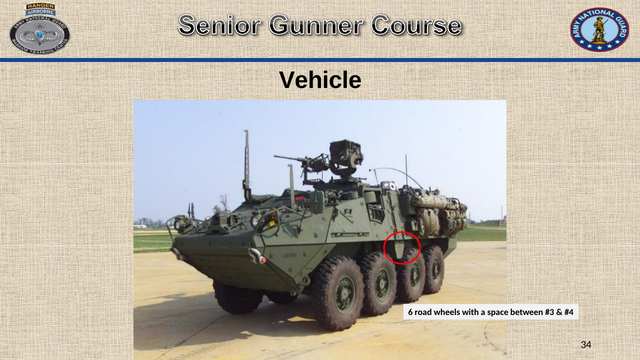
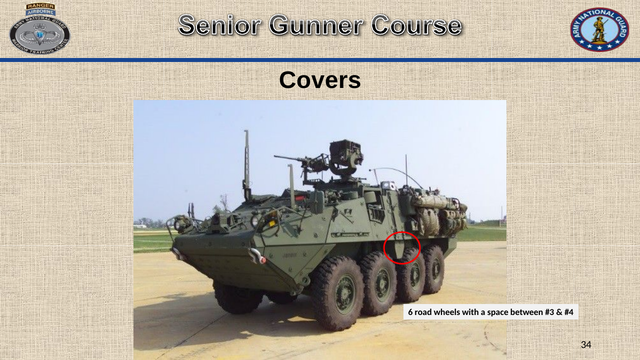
Vehicle: Vehicle -> Covers (320, 81)
